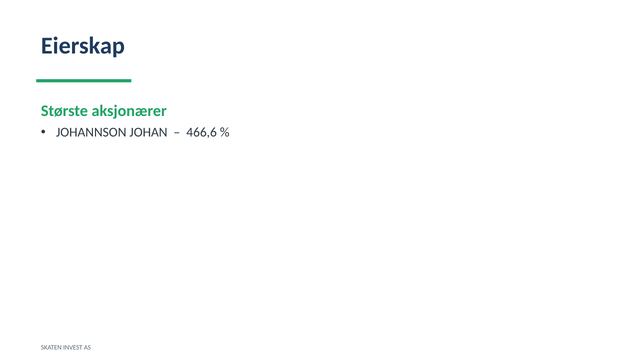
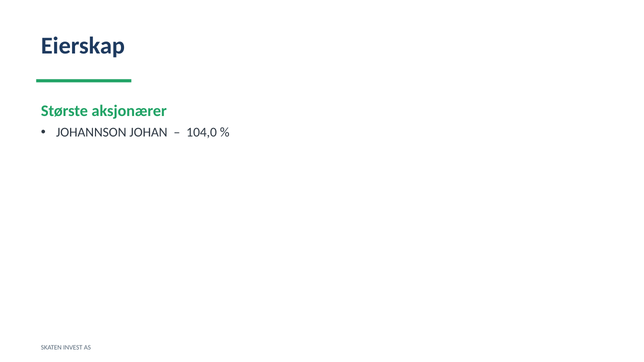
466,6: 466,6 -> 104,0 (202, 132)
